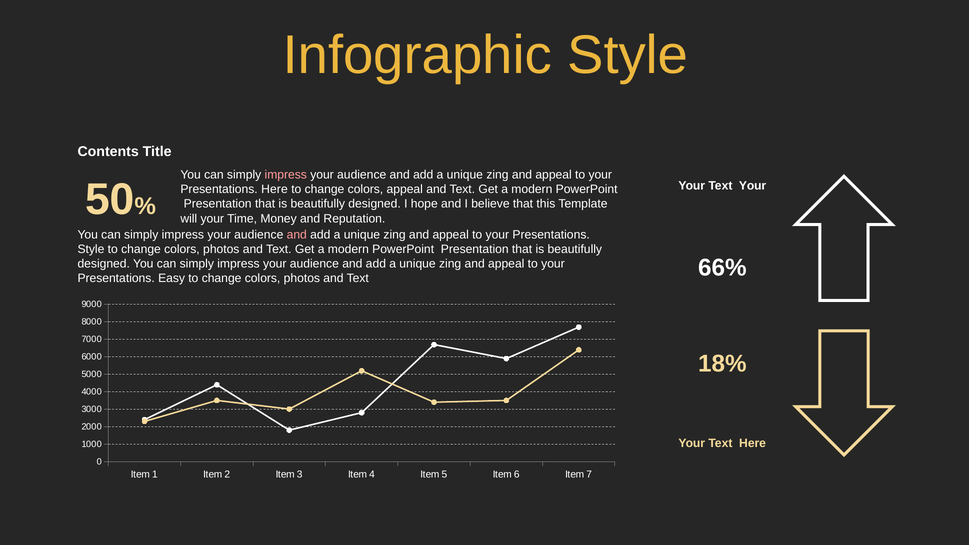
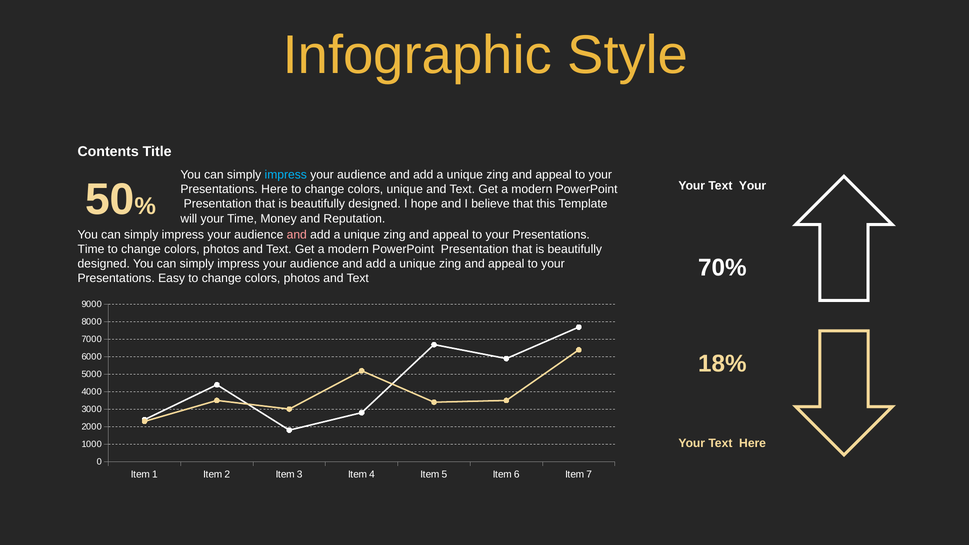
impress colour: pink -> light blue (286, 175)
colors appeal: appeal -> unique (405, 189)
Style: Style -> Time (91, 249)
66%: 66% -> 70% (722, 268)
